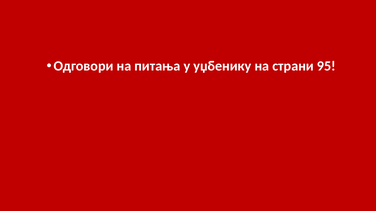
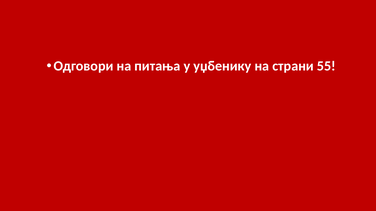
95: 95 -> 55 (326, 66)
